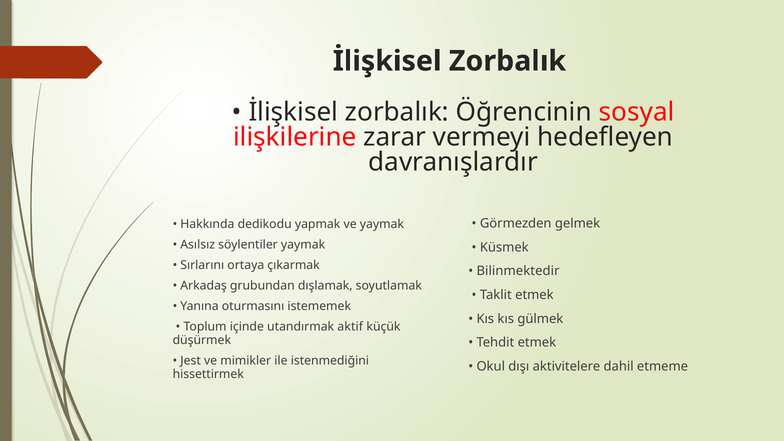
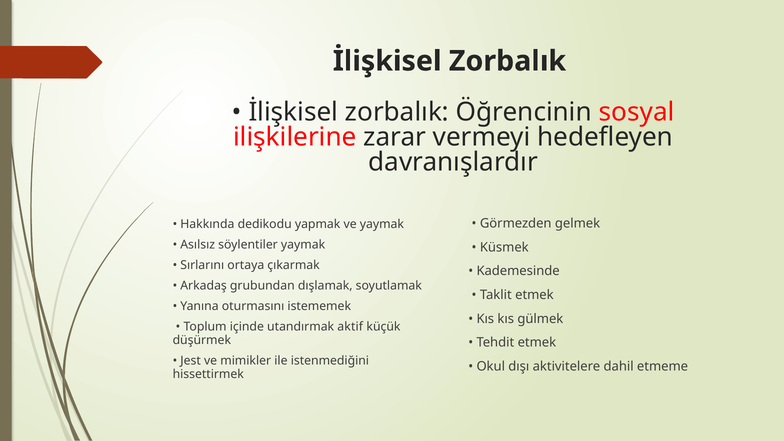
Bilinmektedir: Bilinmektedir -> Kademesinde (518, 271)
